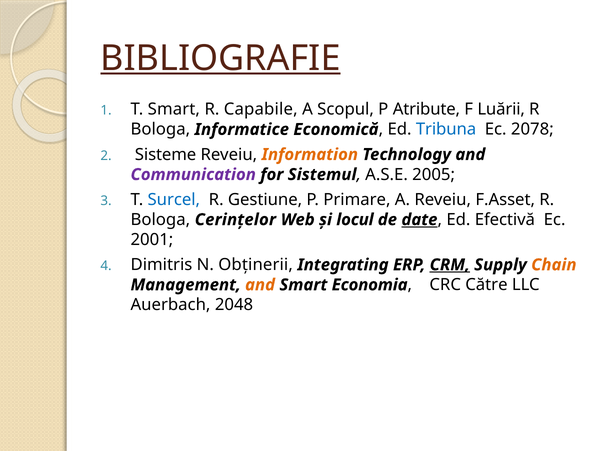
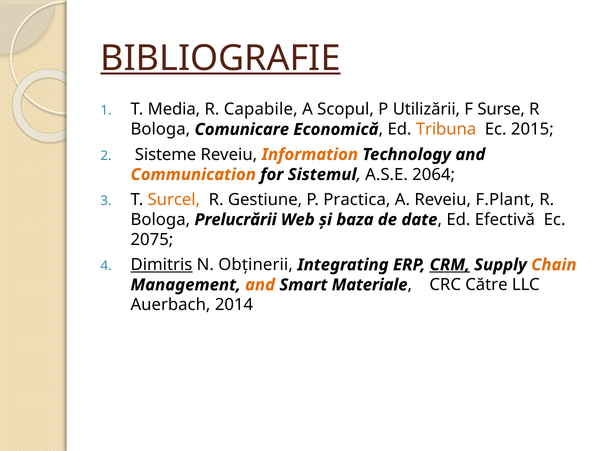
T Smart: Smart -> Media (174, 109)
Atribute: Atribute -> Utilizării (426, 109)
Luării: Luării -> Surse (501, 109)
Informatice: Informatice -> Comunicare (242, 130)
Tribuna colour: blue -> orange (446, 130)
2078: 2078 -> 2015 (532, 130)
Communication colour: purple -> orange (193, 175)
2005: 2005 -> 2064 (434, 175)
Surcel colour: blue -> orange (174, 200)
Primare: Primare -> Practica (357, 200)
F.Asset: F.Asset -> F.Plant (505, 200)
Cerinţelor: Cerinţelor -> Prelucrării (236, 220)
locul: locul -> baza (355, 220)
date underline: present -> none (419, 220)
2001: 2001 -> 2075 (152, 240)
Dimitris underline: none -> present (161, 265)
Economia: Economia -> Materiale (370, 285)
2048: 2048 -> 2014 (234, 305)
